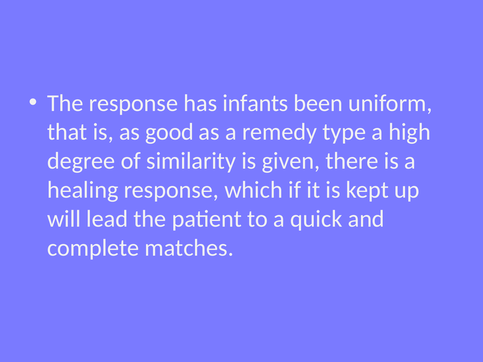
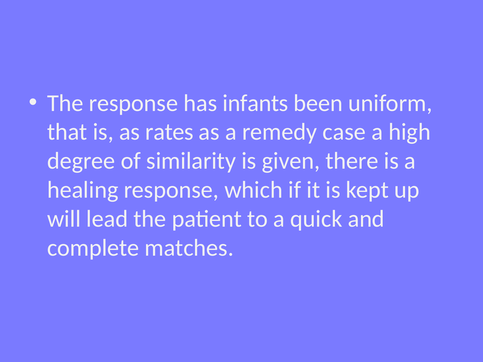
good: good -> rates (169, 132)
type: type -> case (344, 132)
